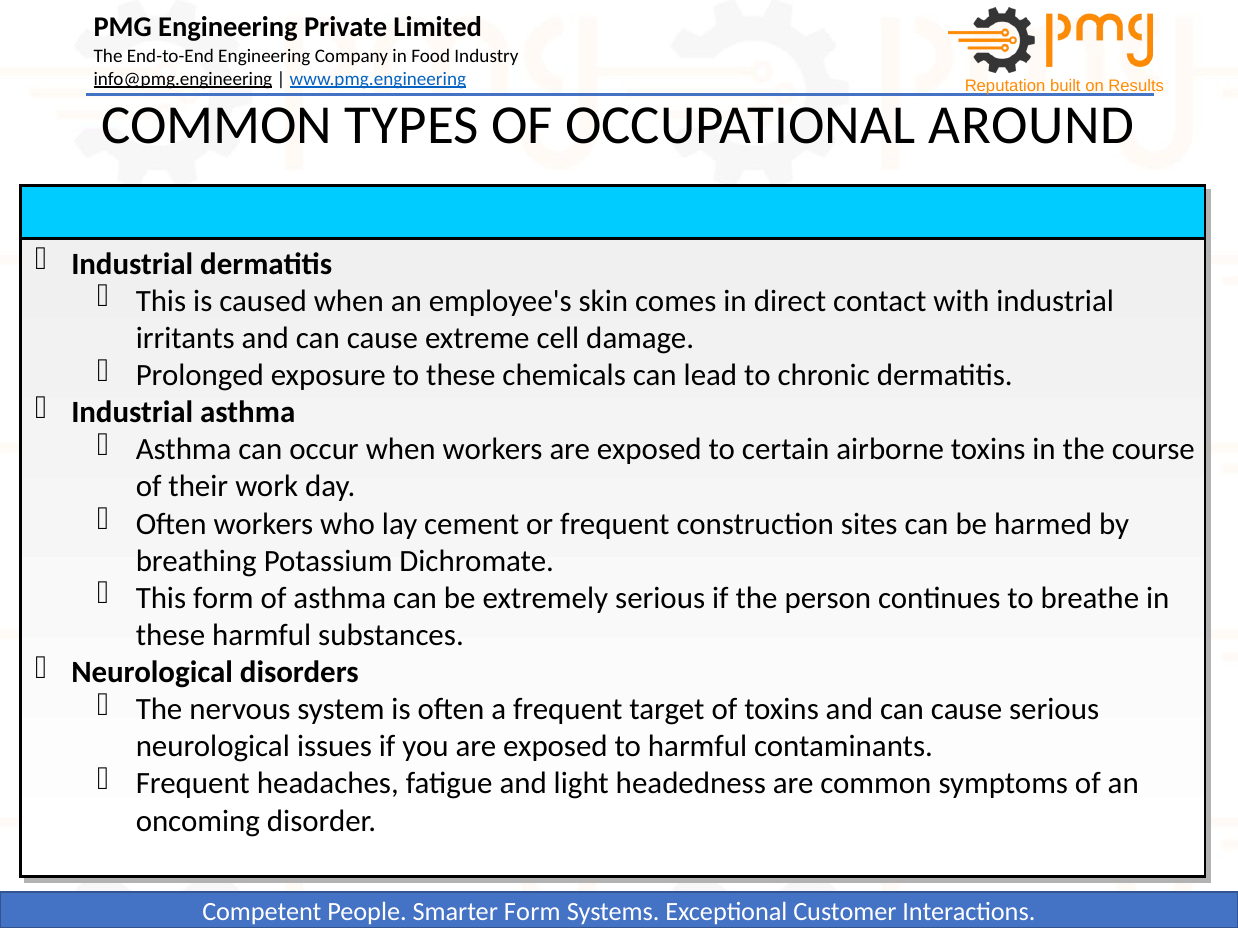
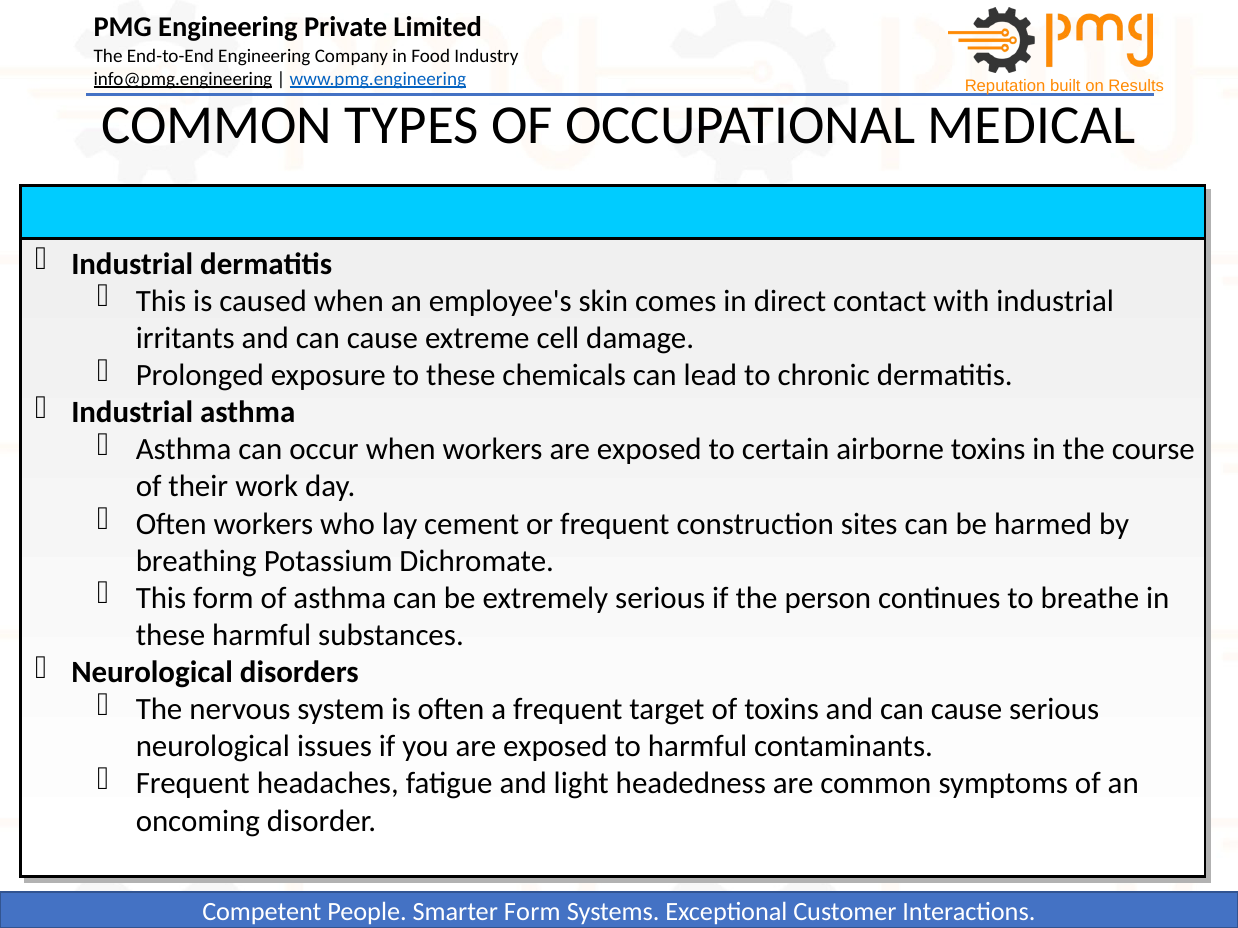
AROUND: AROUND -> MEDICAL (1031, 125)
